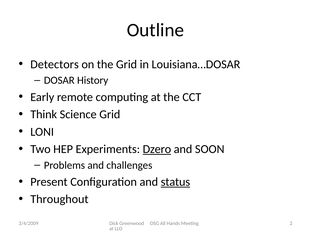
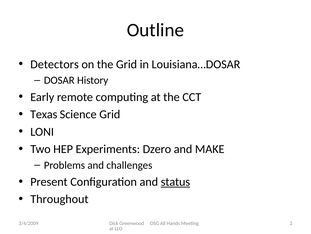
Think: Think -> Texas (44, 114)
Dzero underline: present -> none (157, 149)
SOON: SOON -> MAKE (210, 149)
